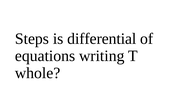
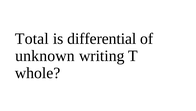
Steps: Steps -> Total (32, 38)
equations: equations -> unknown (45, 55)
